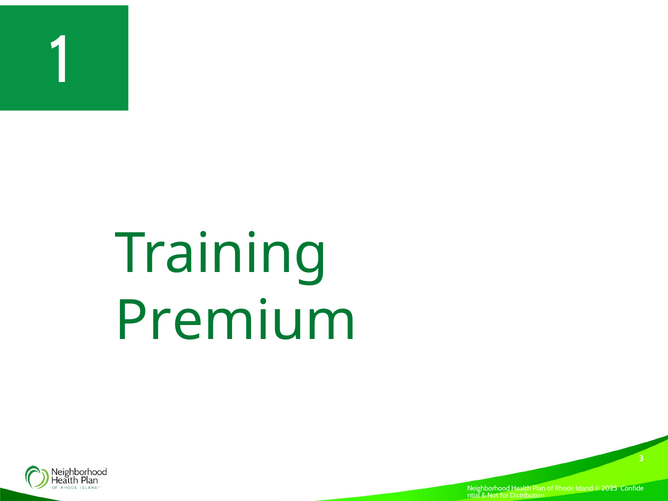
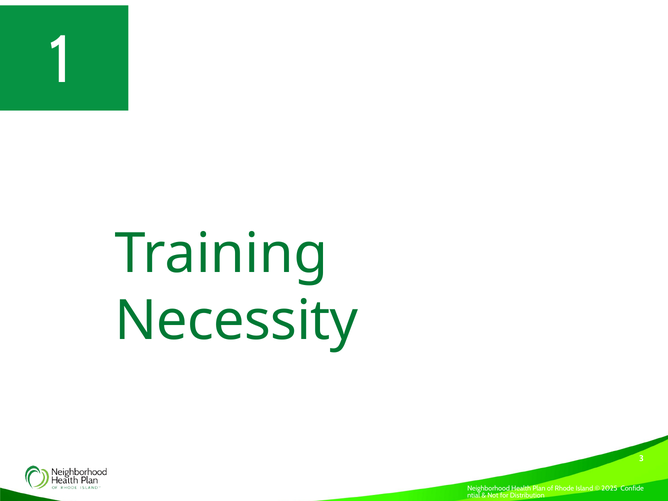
Premium: Premium -> Necessity (237, 321)
